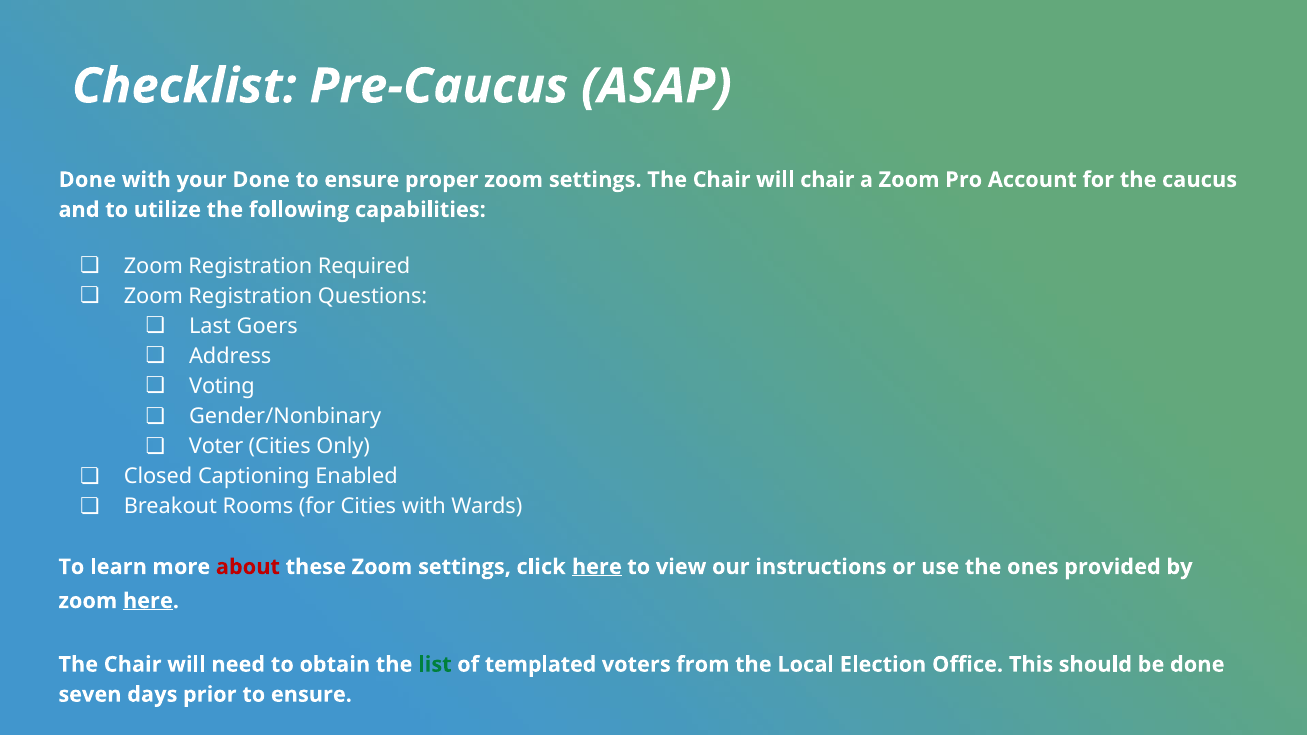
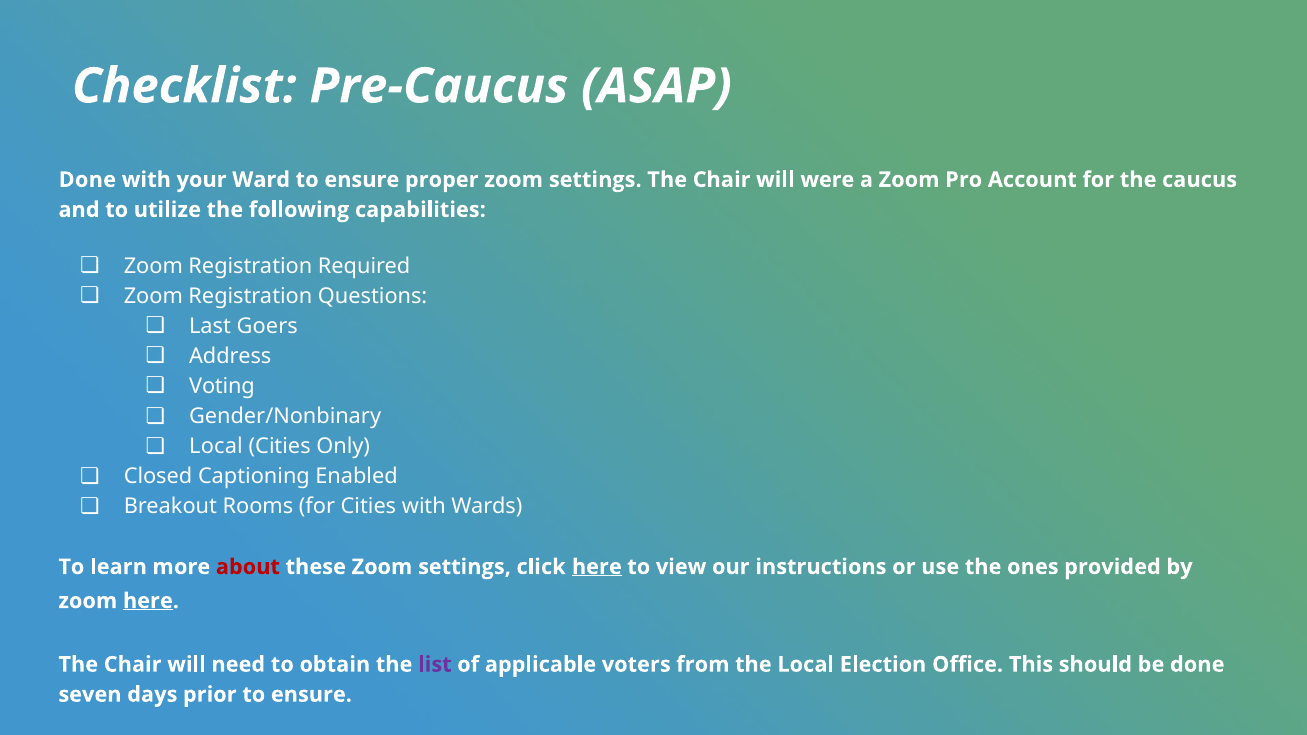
your Done: Done -> Ward (261, 180)
will chair: chair -> were (827, 180)
Voter: Voter -> Local (216, 446)
list colour: green -> purple (435, 665)
templated: templated -> applicable (540, 665)
